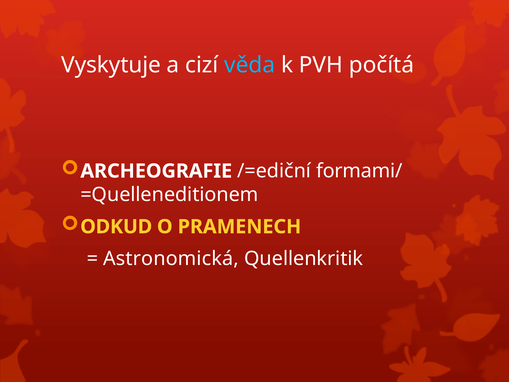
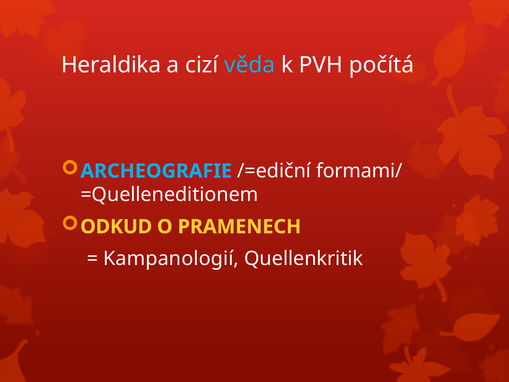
Vyskytuje: Vyskytuje -> Heraldika (111, 65)
ARCHEOGRAFIE colour: white -> light blue (156, 171)
Astronomická: Astronomická -> Kampanologií (171, 258)
